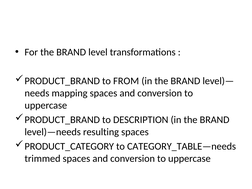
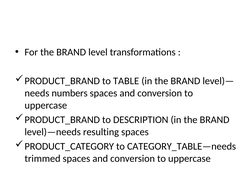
FROM: FROM -> TABLE (126, 81)
mapping: mapping -> numbers (70, 93)
